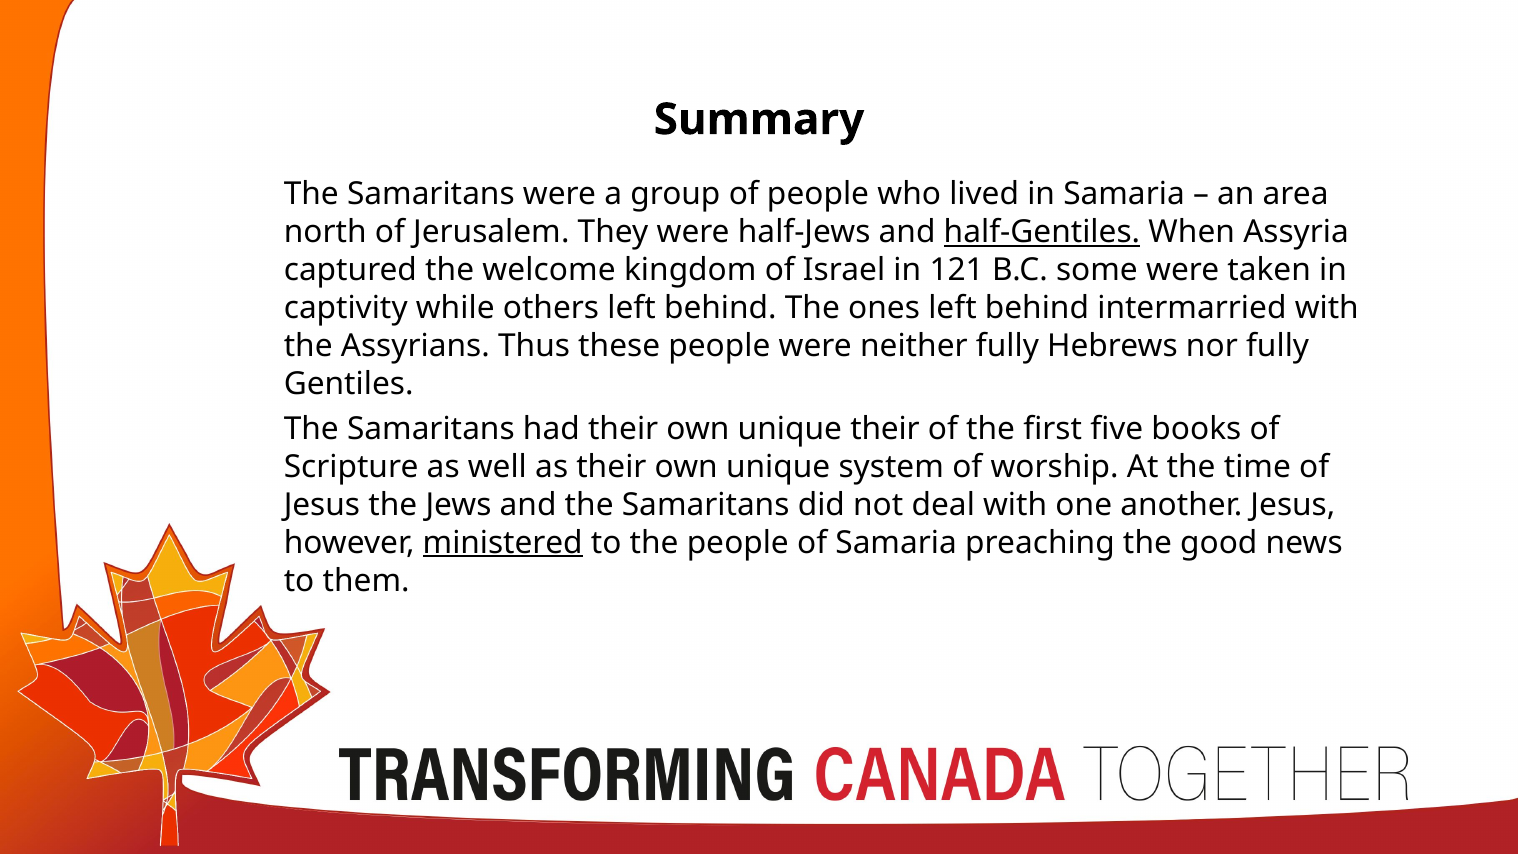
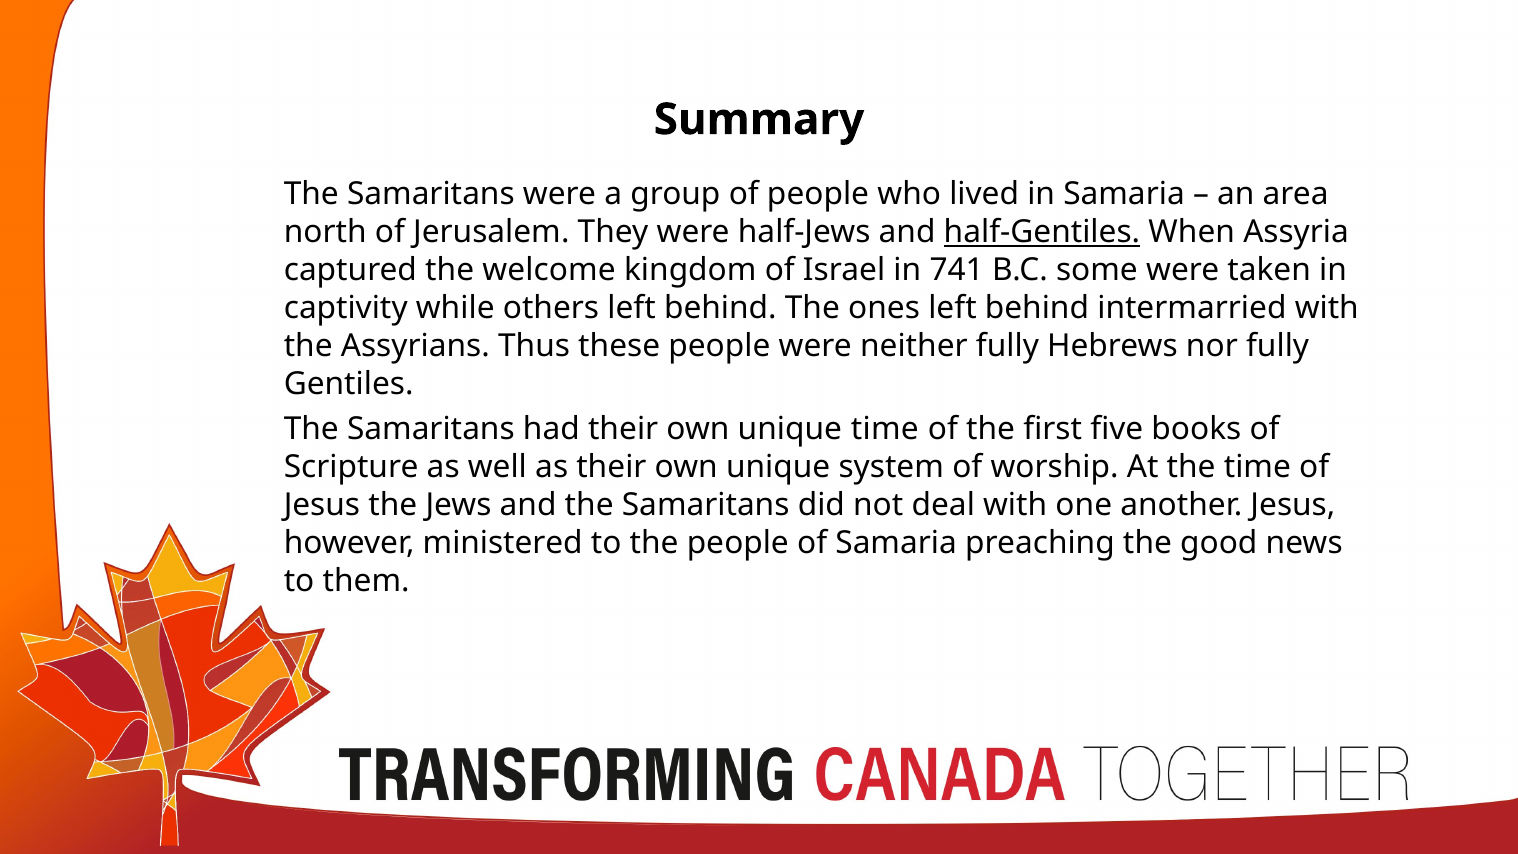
121: 121 -> 741 (957, 270)
unique their: their -> time (885, 429)
ministered underline: present -> none (503, 543)
